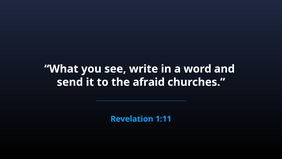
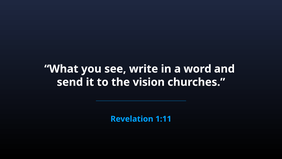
afraid: afraid -> vision (149, 82)
